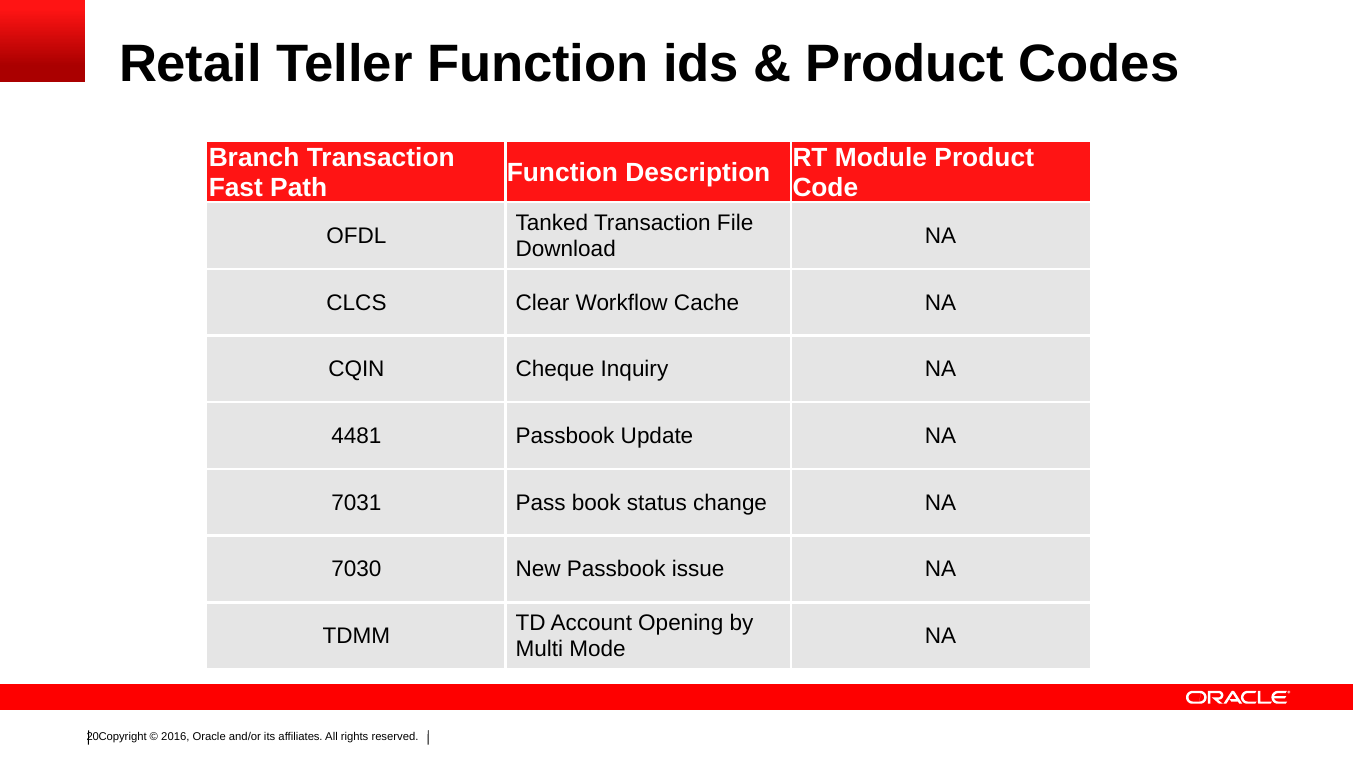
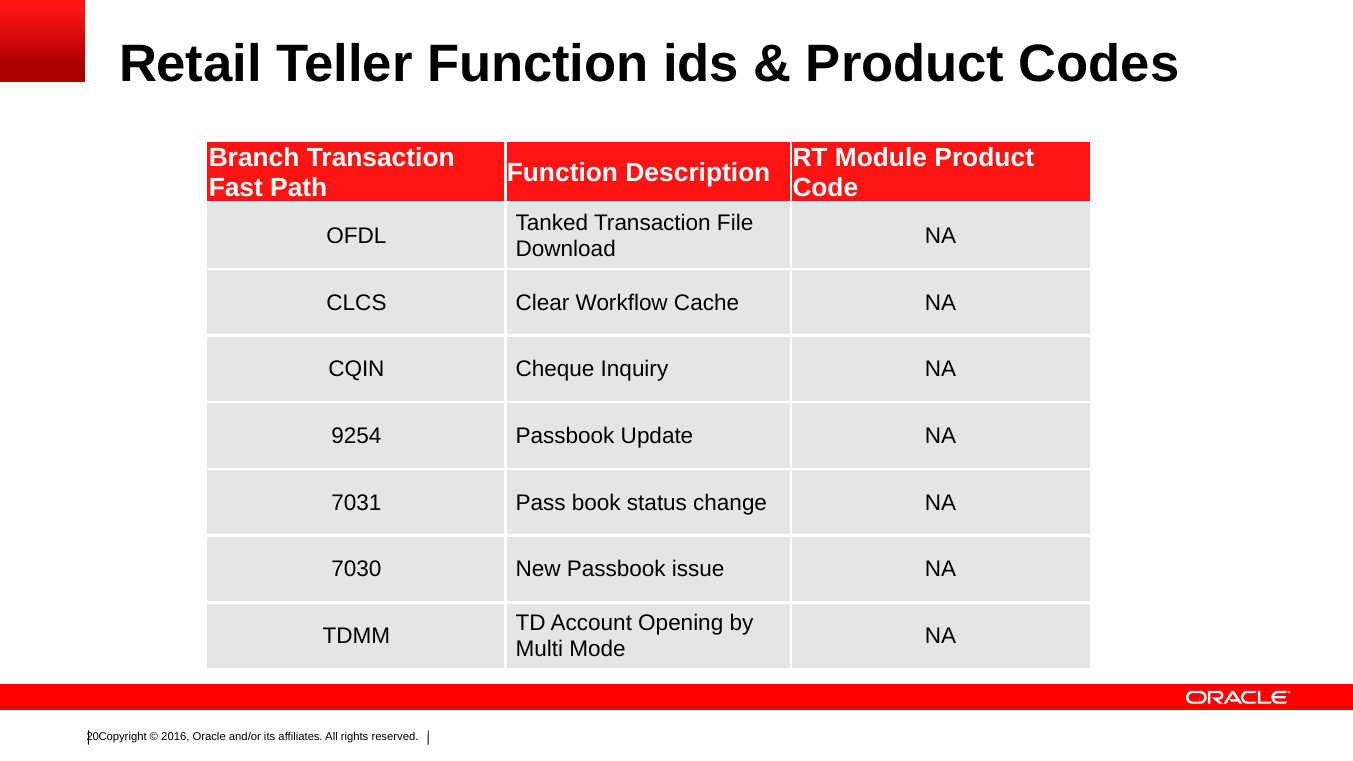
4481: 4481 -> 9254 (356, 436)
